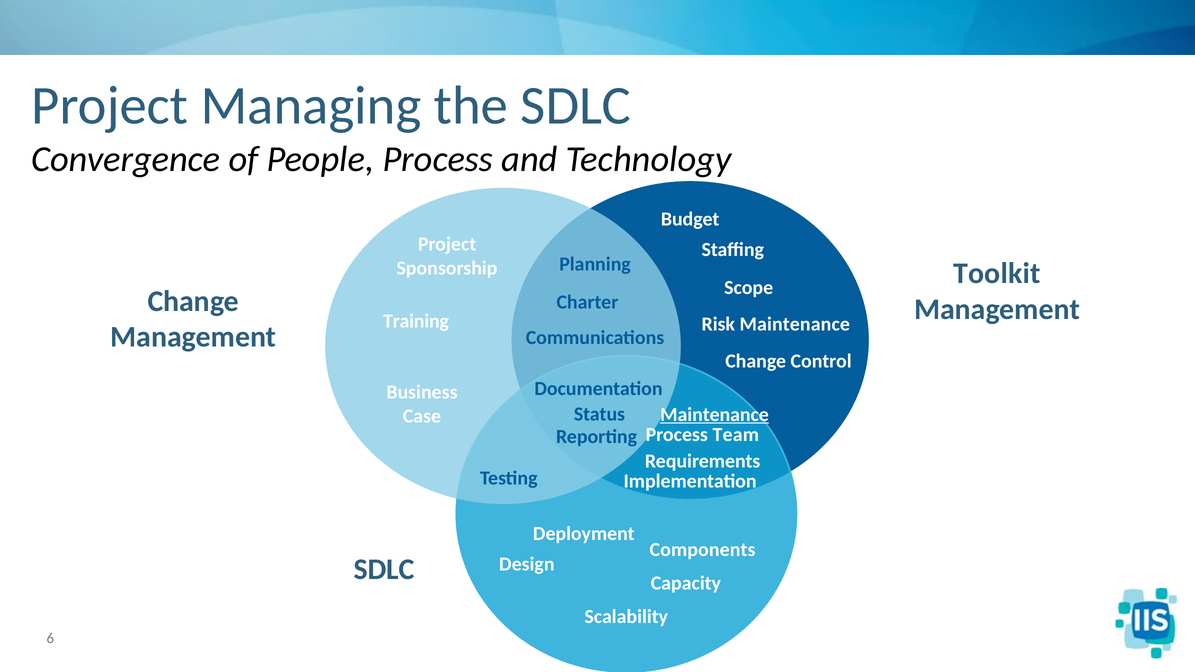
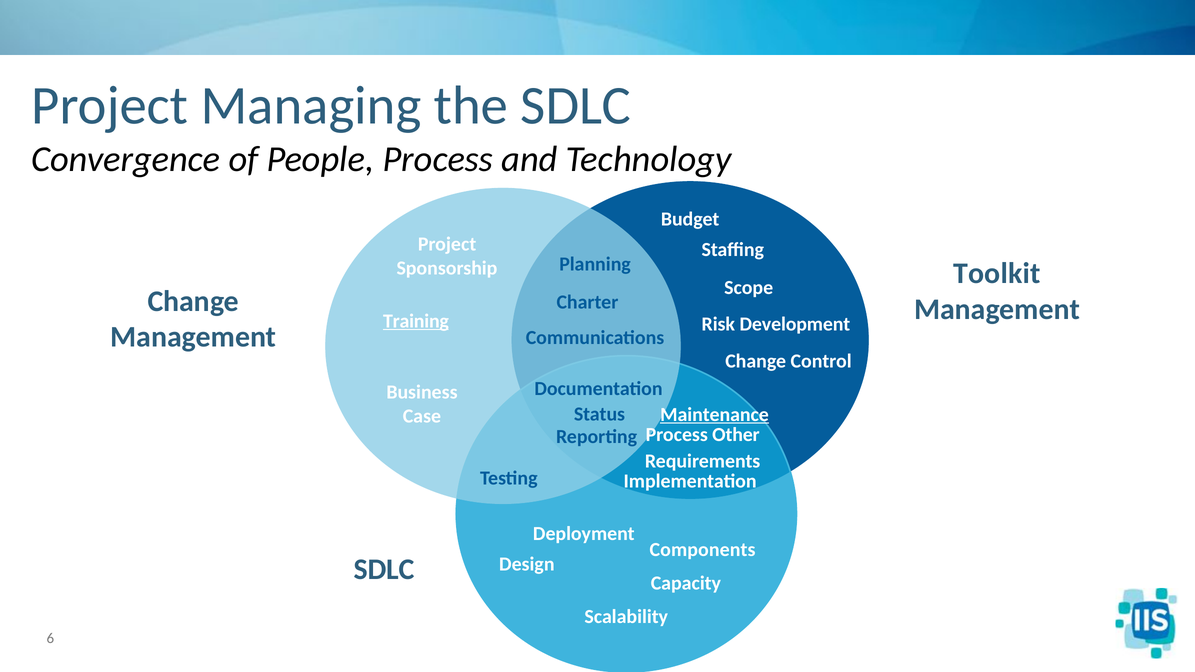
Training underline: none -> present (416, 321)
Risk Maintenance: Maintenance -> Development (795, 324)
Team: Team -> Other (736, 435)
